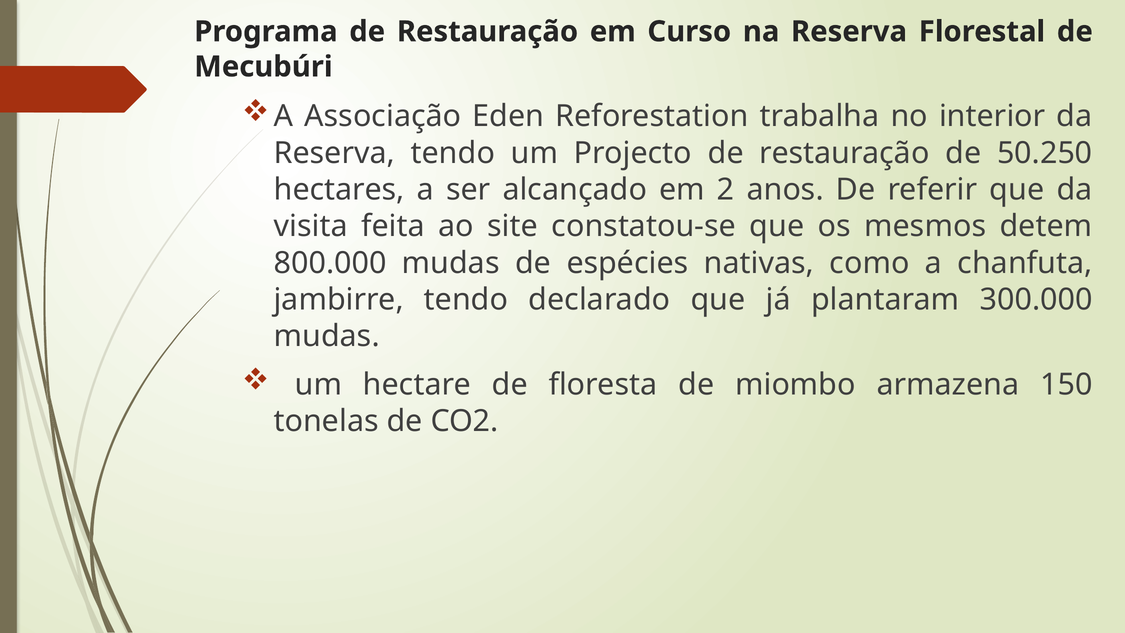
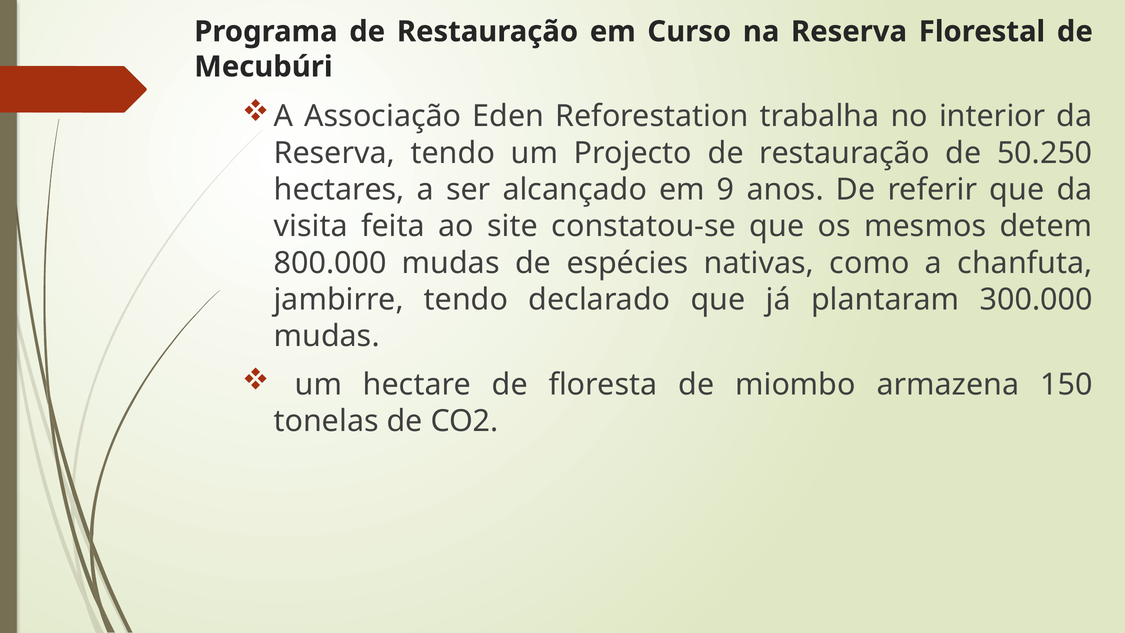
2: 2 -> 9 (726, 190)
